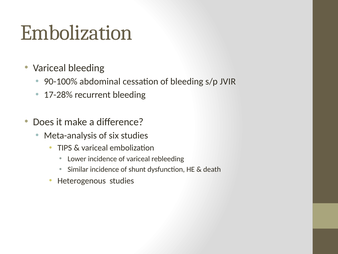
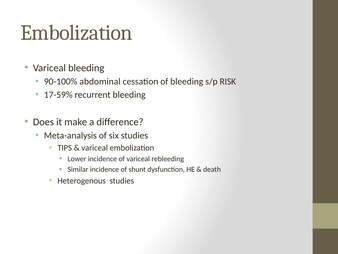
JVIR: JVIR -> RISK (228, 81)
17-28%: 17-28% -> 17-59% (58, 95)
